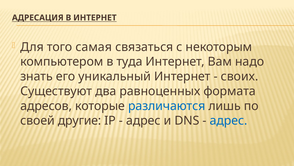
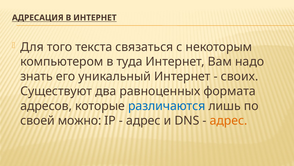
самая: самая -> текста (94, 47)
другие: другие -> можно (80, 120)
адрес colour: blue -> orange (229, 120)
